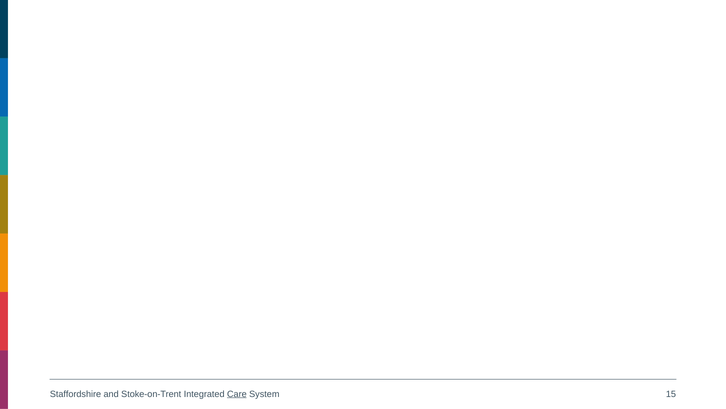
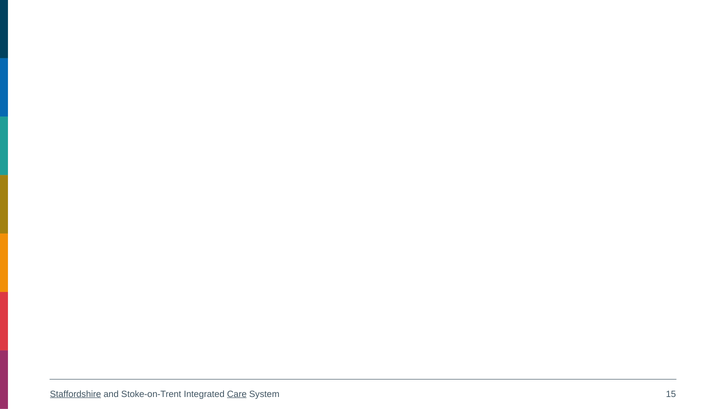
Staffordshire underline: none -> present (75, 393)
